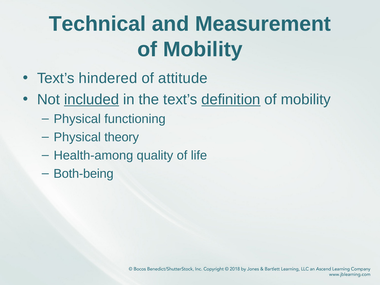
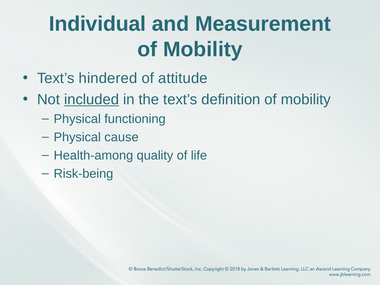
Technical: Technical -> Individual (97, 24)
definition underline: present -> none (231, 100)
theory: theory -> cause (122, 137)
Both-being: Both-being -> Risk-being (83, 174)
